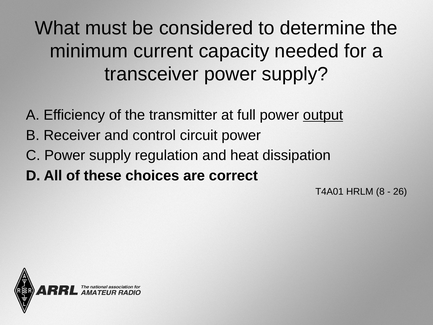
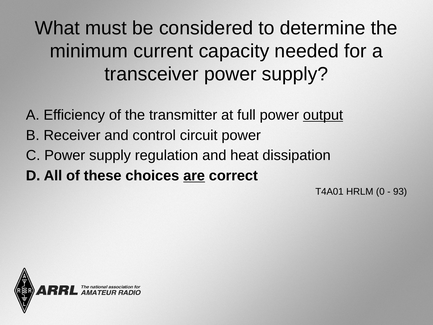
are underline: none -> present (194, 176)
8: 8 -> 0 (380, 192)
26: 26 -> 93 (400, 192)
